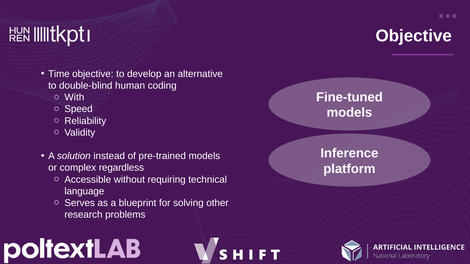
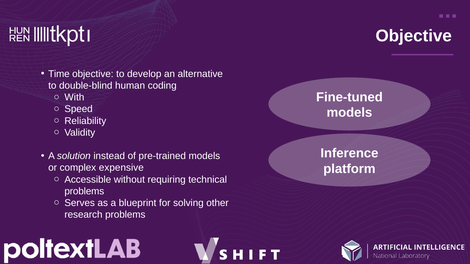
regardless: regardless -> expensive (121, 168)
language: language -> problems (84, 191)
